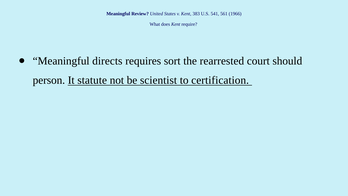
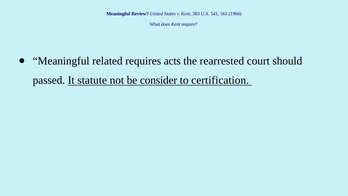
directs: directs -> related (107, 61)
sort: sort -> acts (172, 61)
person: person -> passed (49, 80)
scientist: scientist -> consider (159, 80)
